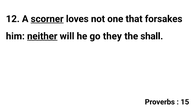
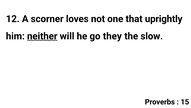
scorner underline: present -> none (47, 19)
forsakes: forsakes -> uprightly (164, 19)
shall: shall -> slow (152, 36)
